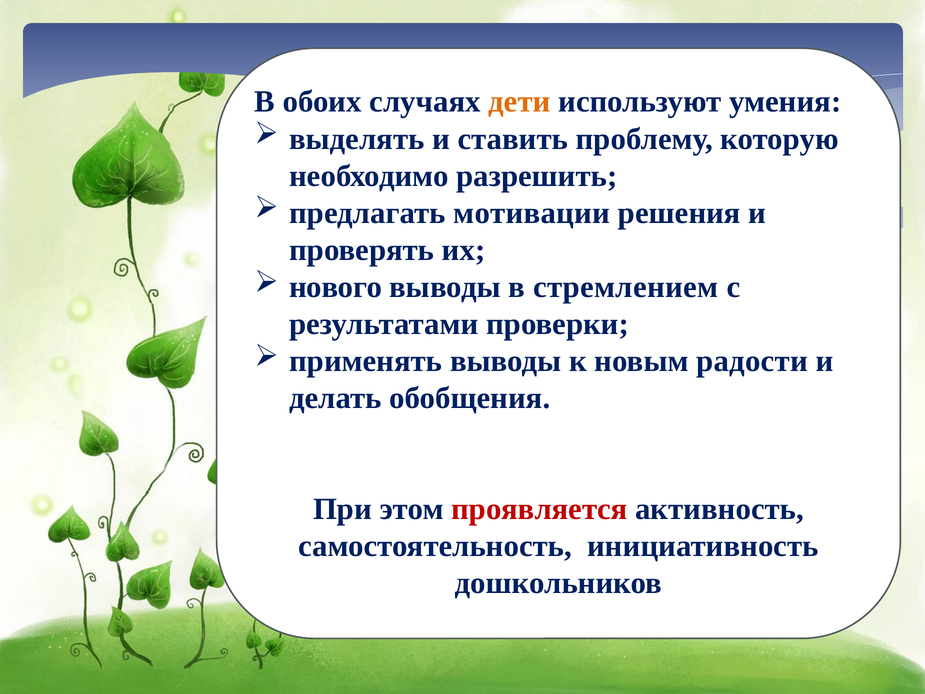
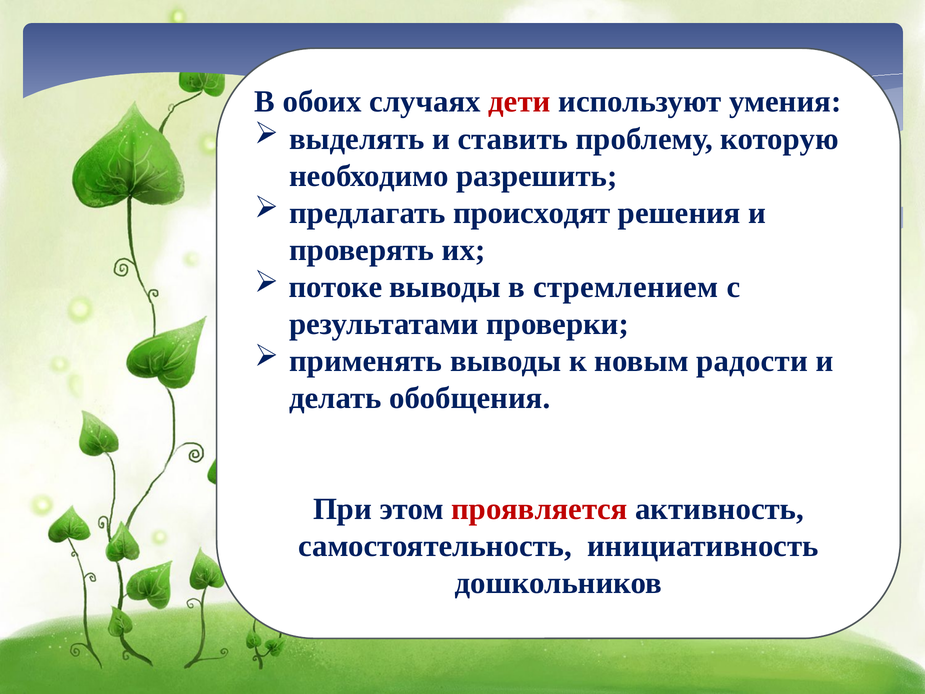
дети colour: orange -> red (519, 102)
мотивации: мотивации -> происходят (532, 213)
нового: нового -> потоке (336, 287)
